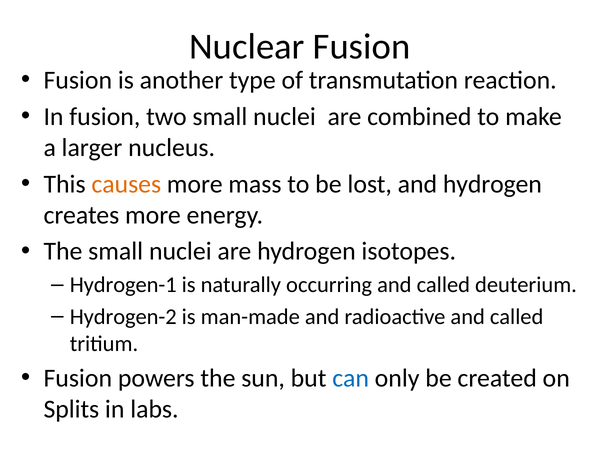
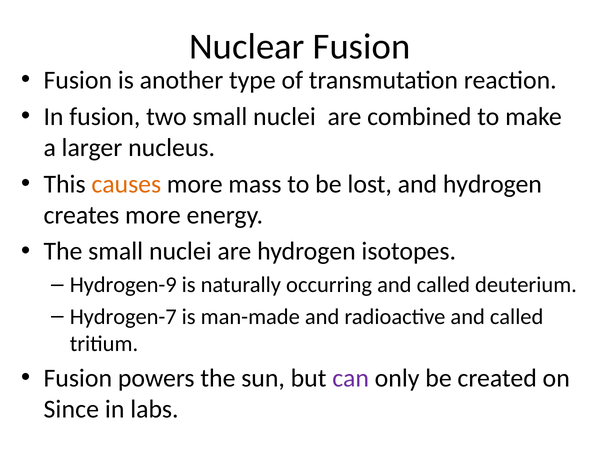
Hydrogen-1: Hydrogen-1 -> Hydrogen-9 (123, 285)
Hydrogen-2: Hydrogen-2 -> Hydrogen-7 (123, 317)
can colour: blue -> purple (351, 378)
Splits: Splits -> Since (71, 409)
